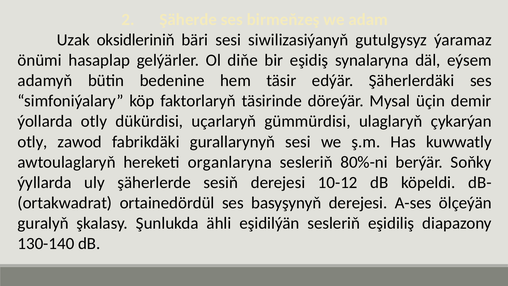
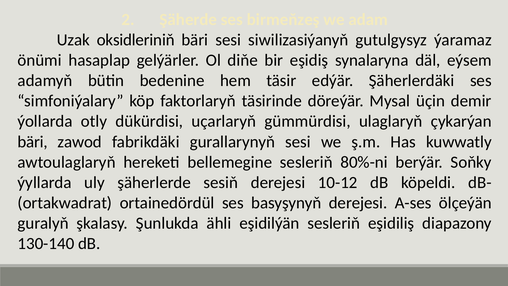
otly: otly -> bäri (33, 142)
organlaryna: organlaryna -> bellemegine (230, 162)
